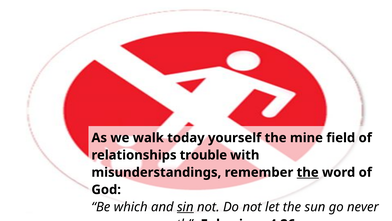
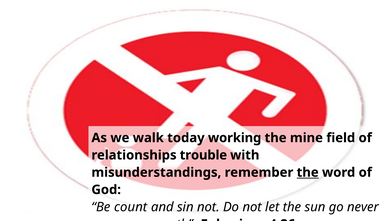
yourself: yourself -> working (235, 138)
which: which -> count (131, 207)
sin underline: present -> none (185, 207)
